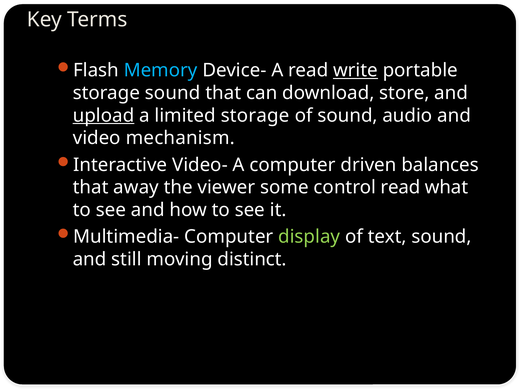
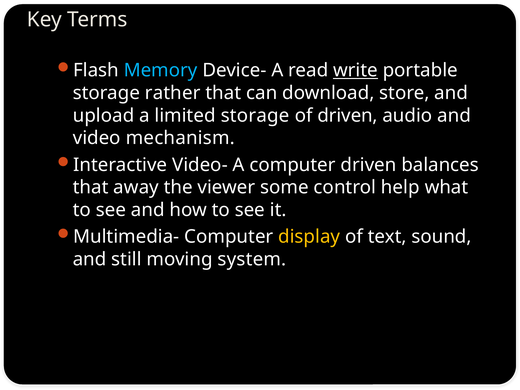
storage sound: sound -> rather (173, 93)
upload underline: present -> none (104, 115)
of sound: sound -> driven (348, 115)
control read: read -> help (400, 187)
display colour: light green -> yellow (309, 237)
distinct: distinct -> system (252, 259)
